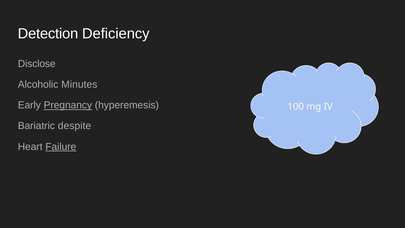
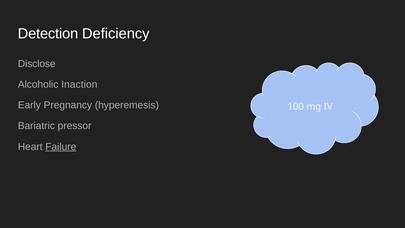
Minutes: Minutes -> Inaction (79, 84)
Pregnancy underline: present -> none (68, 105)
despite: despite -> pressor (75, 126)
